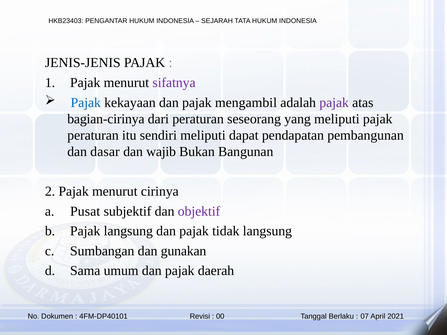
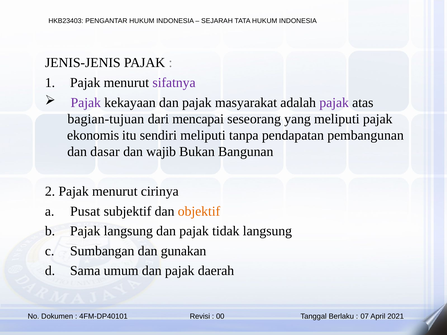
Pajak colour: blue -> purple (86, 103)
mengambil: mengambil -> masyarakat (246, 103)
bagian-cirinya: bagian-cirinya -> bagian-tujuan (106, 119)
dari peraturan: peraturan -> mencapai (198, 119)
peraturan: peraturan -> ekonomis (93, 135)
dapat: dapat -> tanpa (244, 135)
objektif colour: purple -> orange (199, 211)
